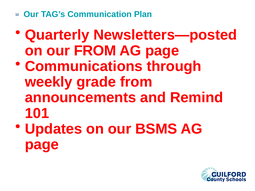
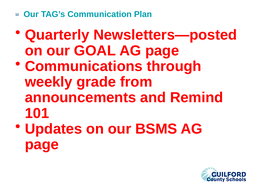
our FROM: FROM -> GOAL (95, 51)
